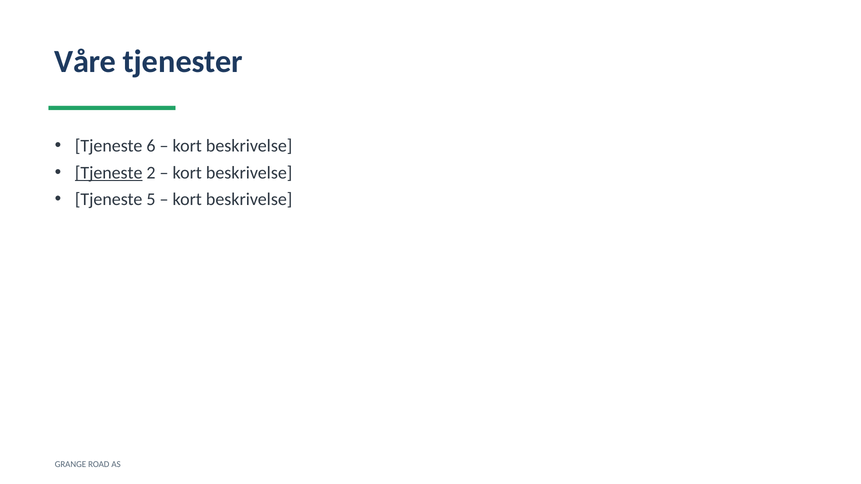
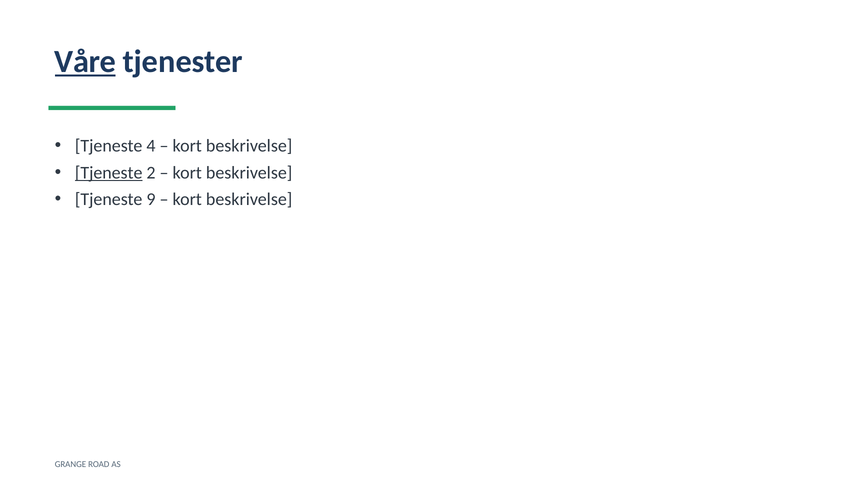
Våre underline: none -> present (85, 61)
6: 6 -> 4 (151, 146)
5: 5 -> 9 (151, 200)
